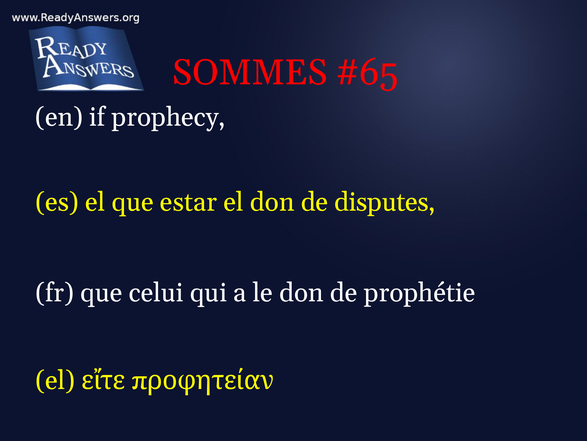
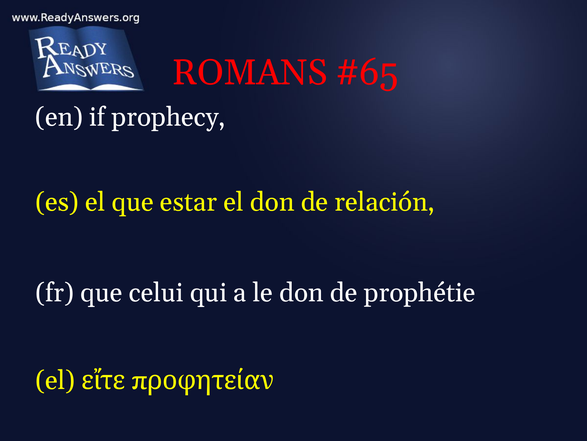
SOMMES: SOMMES -> ROMANS (250, 72)
disputes: disputes -> relación (385, 202)
